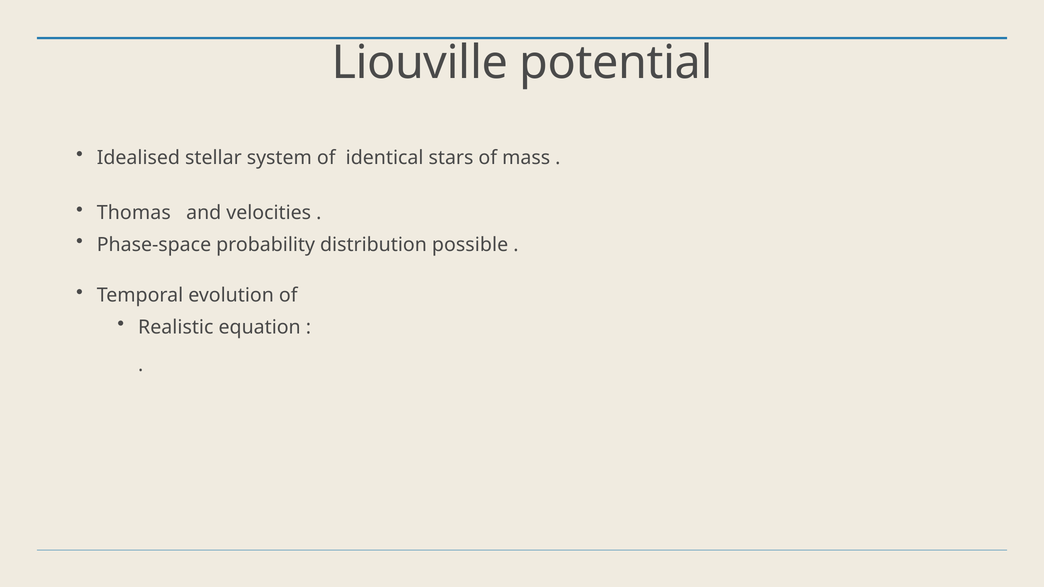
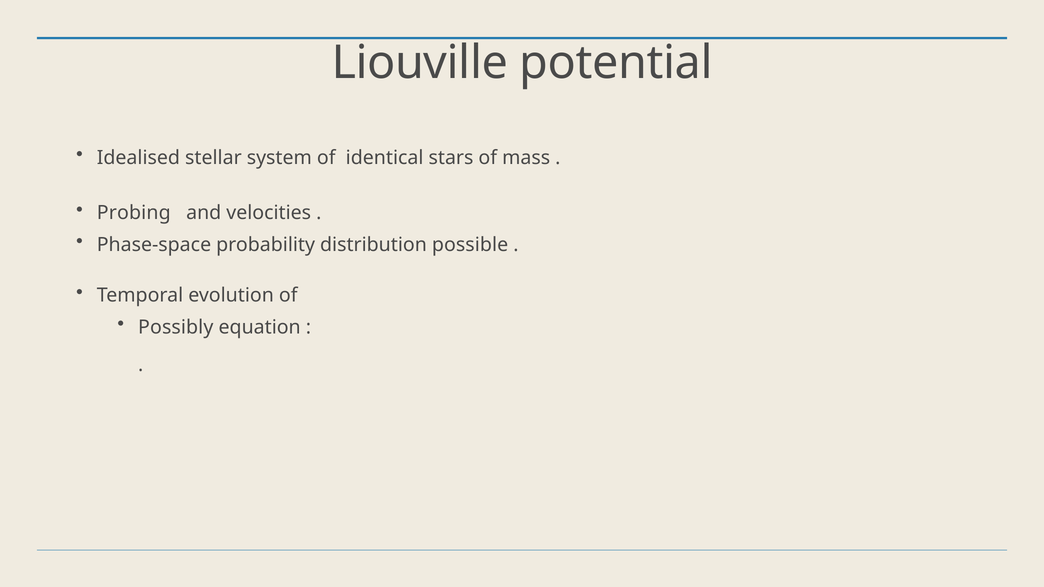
Thomas: Thomas -> Probing (134, 213)
Realistic: Realistic -> Possibly (176, 327)
